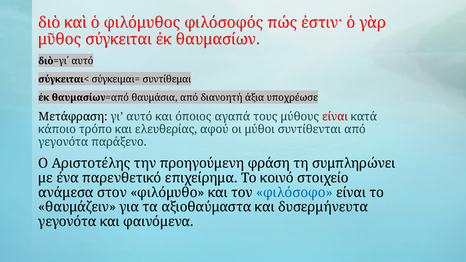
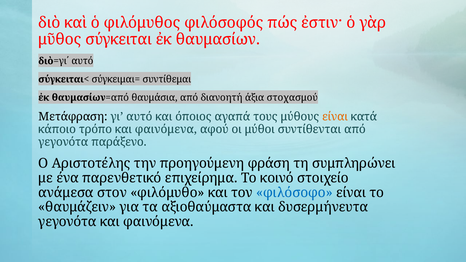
υποχρέωσε: υποχρέωσε -> στοχασμού (292, 98)
είναι colour: red -> orange (335, 117)
τρόπο και ελευθερίας: ελευθερίας -> φαινόμενα (166, 129)
